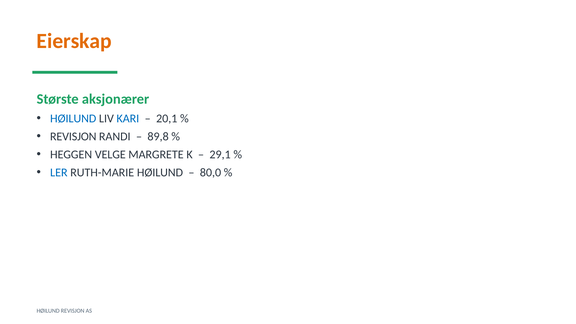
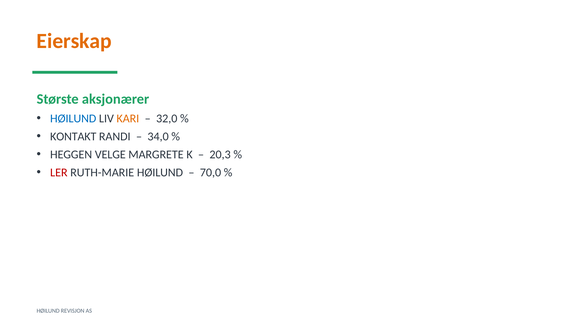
KARI colour: blue -> orange (128, 118)
20,1: 20,1 -> 32,0 (167, 118)
REVISJON: REVISJON -> KONTAKT (73, 136)
89,8: 89,8 -> 34,0 (158, 136)
29,1: 29,1 -> 20,3 (220, 154)
LER colour: blue -> red (59, 172)
80,0: 80,0 -> 70,0 (211, 172)
